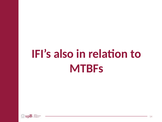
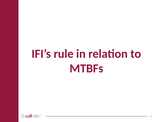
also: also -> rule (64, 54)
